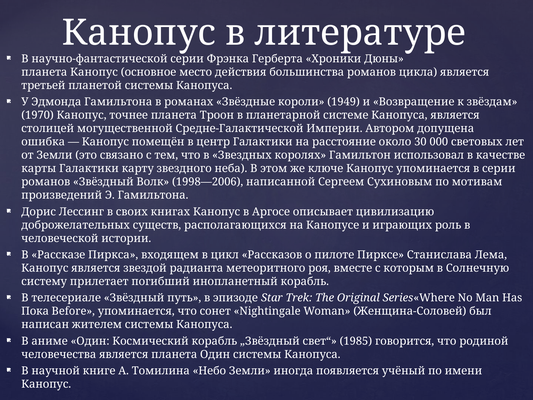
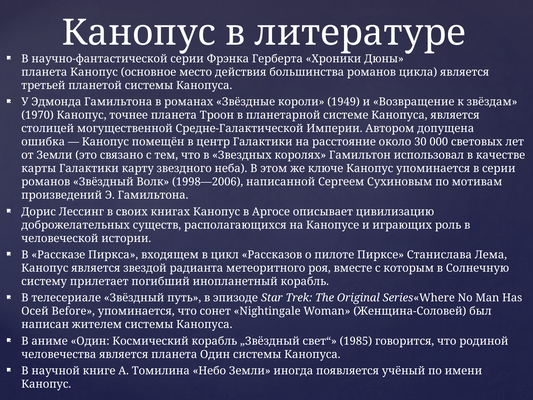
Пока: Пока -> Осей (35, 311)
